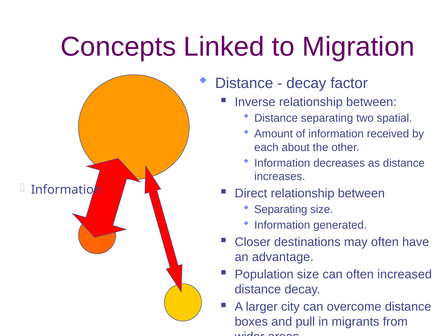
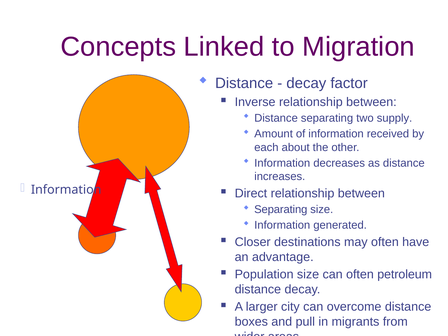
spatial: spatial -> supply (394, 118)
increased: increased -> petroleum (405, 274)
